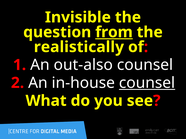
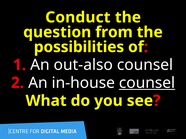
Invisible: Invisible -> Conduct (78, 17)
from underline: present -> none (114, 32)
realistically: realistically -> possibilities (79, 47)
